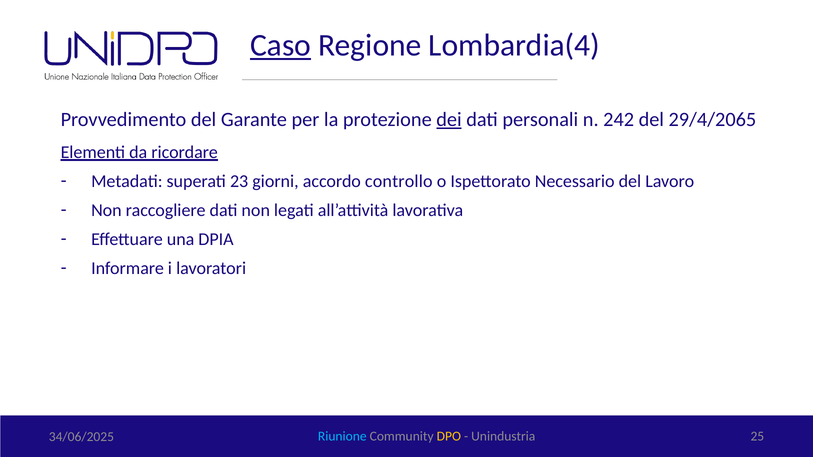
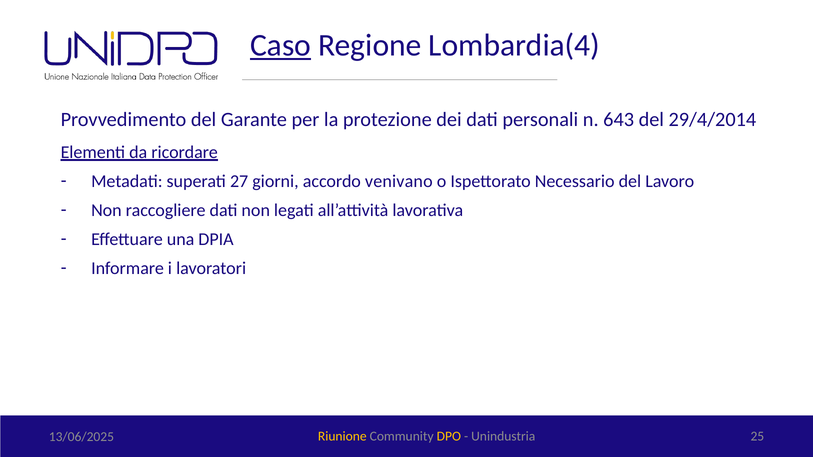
dei underline: present -> none (449, 120)
242: 242 -> 643 (619, 120)
29/4/2065: 29/4/2065 -> 29/4/2014 (712, 120)
23: 23 -> 27 (239, 181)
controllo: controllo -> venivano (399, 181)
Riunione colour: light blue -> yellow (342, 437)
34/06/2025: 34/06/2025 -> 13/06/2025 (81, 437)
